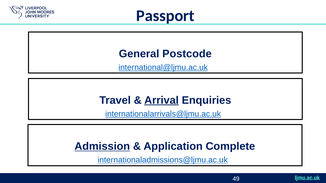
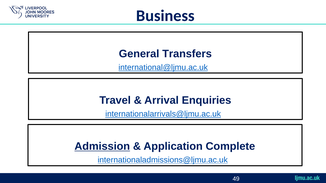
Passport: Passport -> Business (165, 16)
Postcode: Postcode -> Transfers (187, 54)
Arrival underline: present -> none (162, 100)
